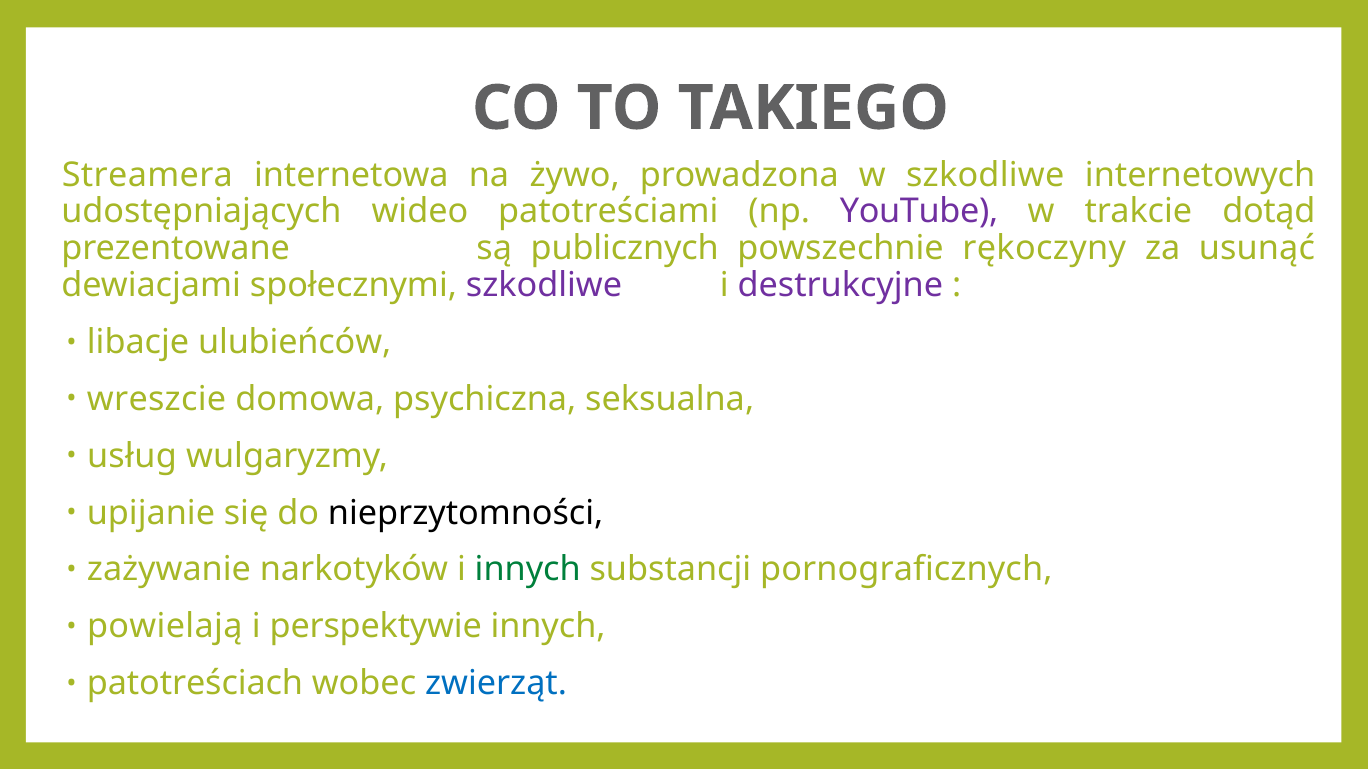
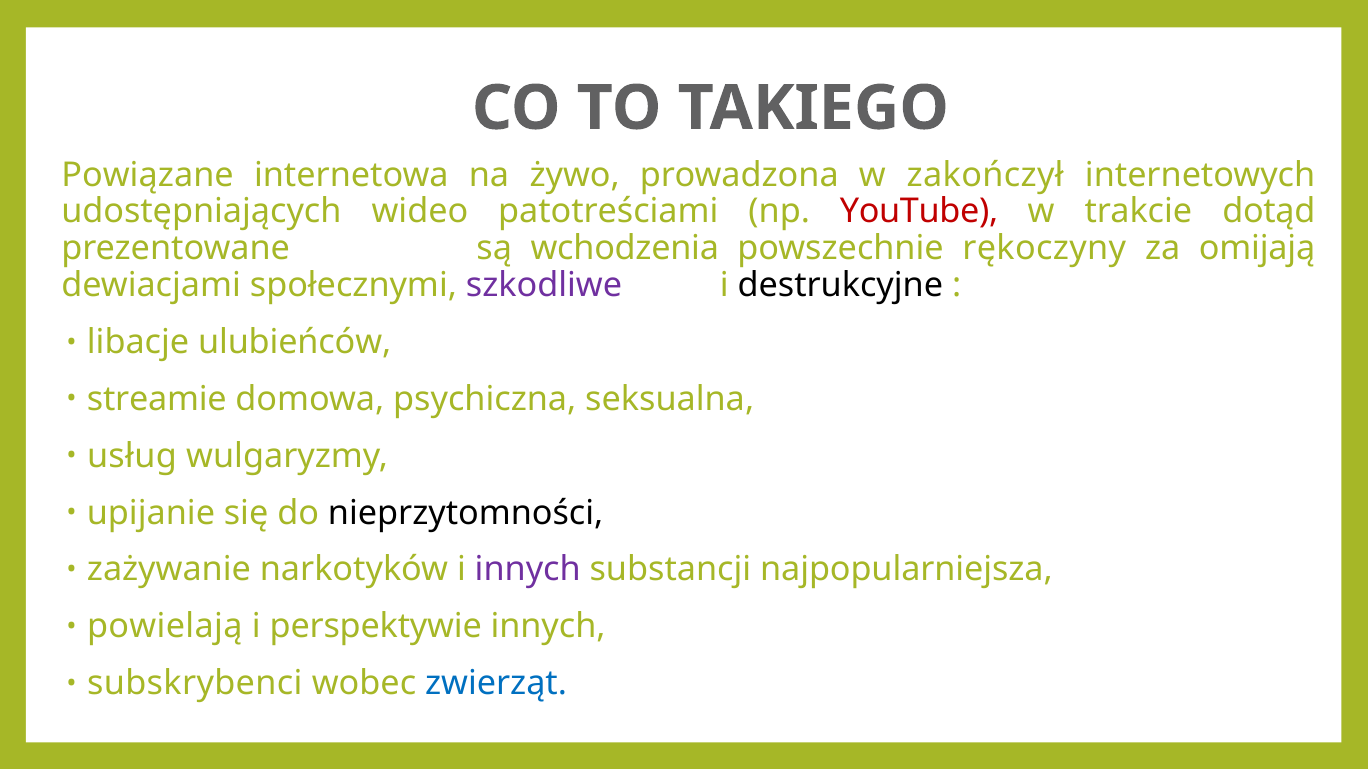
Streamera: Streamera -> Powiązane (148, 175)
w szkodliwe: szkodliwe -> zakończył (985, 175)
YouTube colour: purple -> red (919, 212)
publicznych: publicznych -> wchodzenia (625, 249)
usunąć: usunąć -> omijają (1257, 249)
destrukcyjne colour: purple -> black (840, 286)
wreszcie: wreszcie -> streamie (157, 399)
innych colour: green -> purple (528, 570)
pornograficznych: pornograficznych -> najpopularniejsza (906, 570)
patotreściach: patotreściach -> subskrybenci (195, 684)
